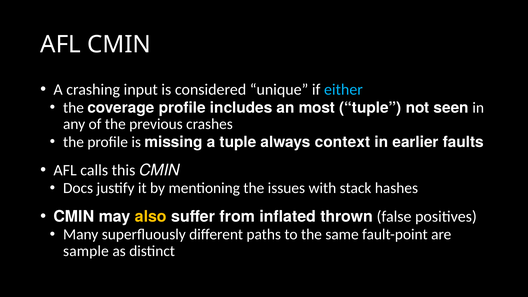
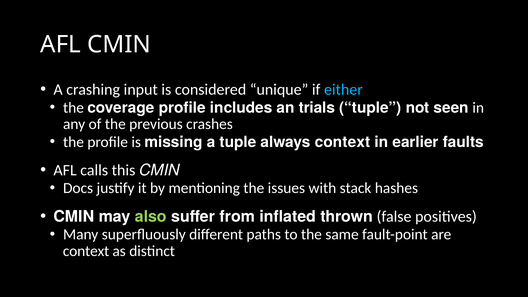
most: most -> trials (317, 108)
also colour: yellow -> light green (151, 216)
sample: sample -> context (86, 251)
